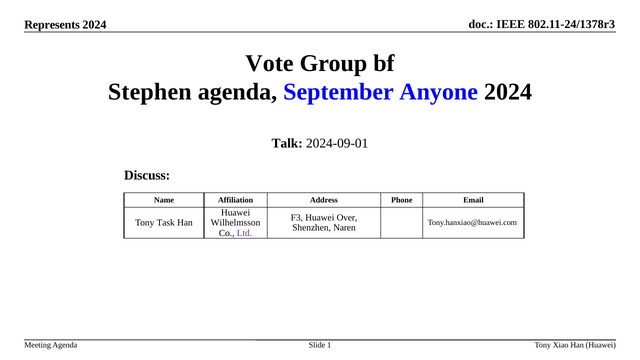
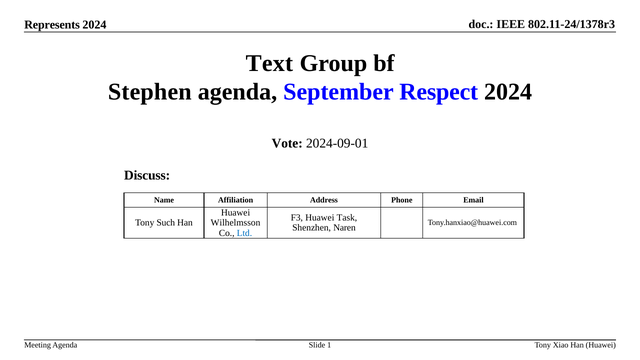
Vote: Vote -> Text (269, 63)
Anyone: Anyone -> Respect (439, 92)
Talk: Talk -> Vote (287, 143)
Over: Over -> Task (347, 218)
Task: Task -> Such (166, 223)
Ltd colour: purple -> blue (244, 233)
